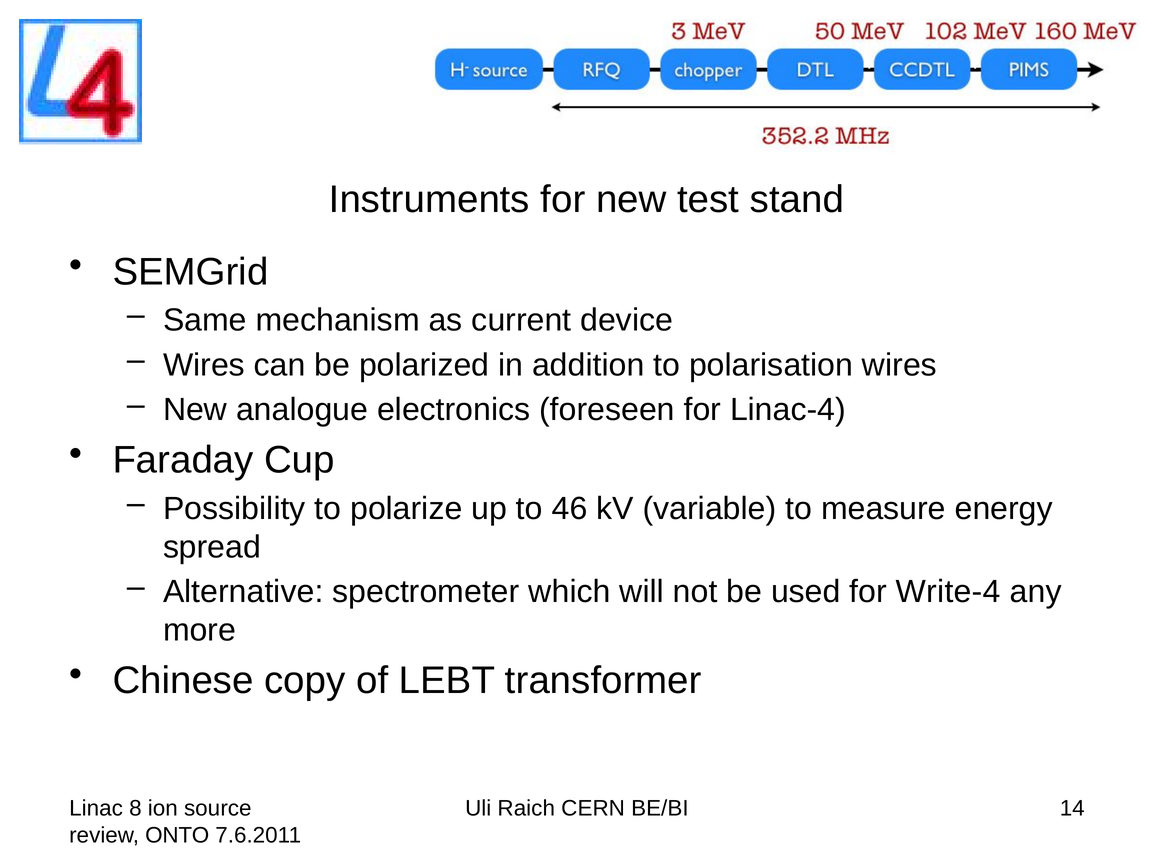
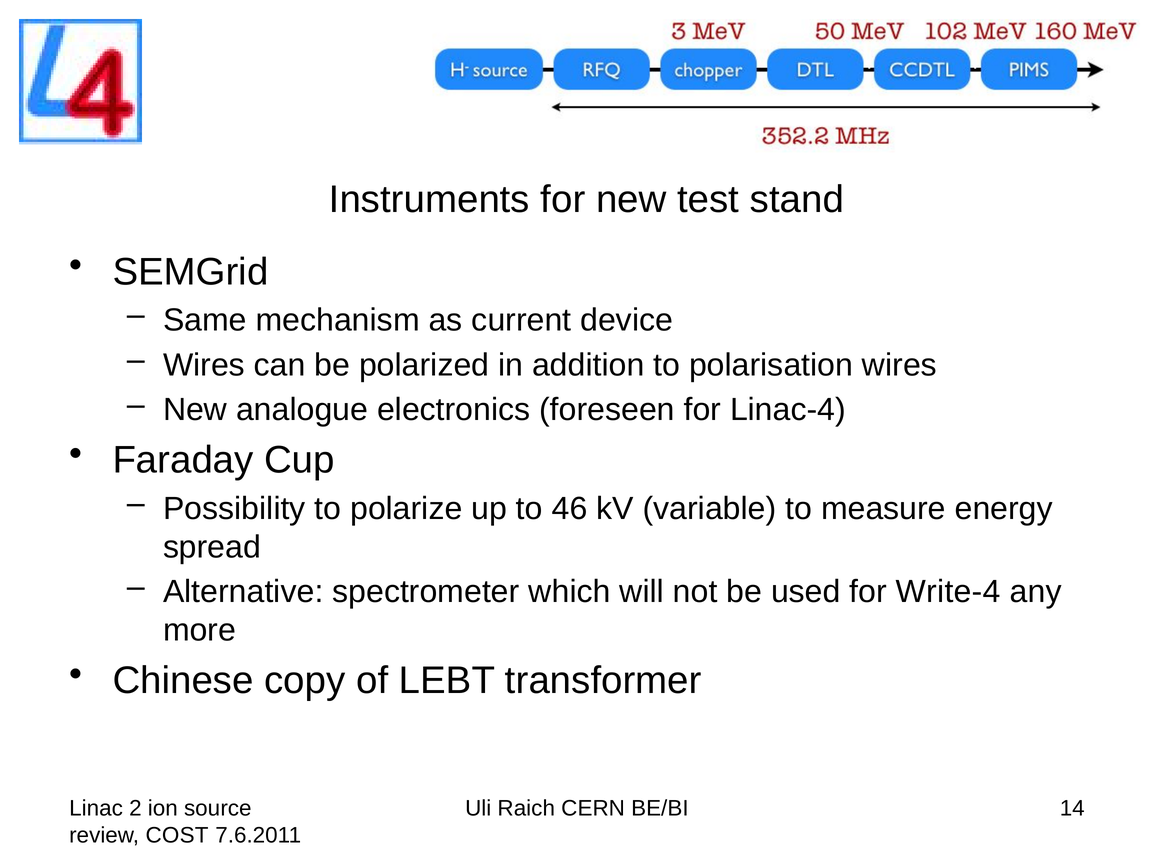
8: 8 -> 2 (135, 809)
ONTO: ONTO -> COST (177, 836)
